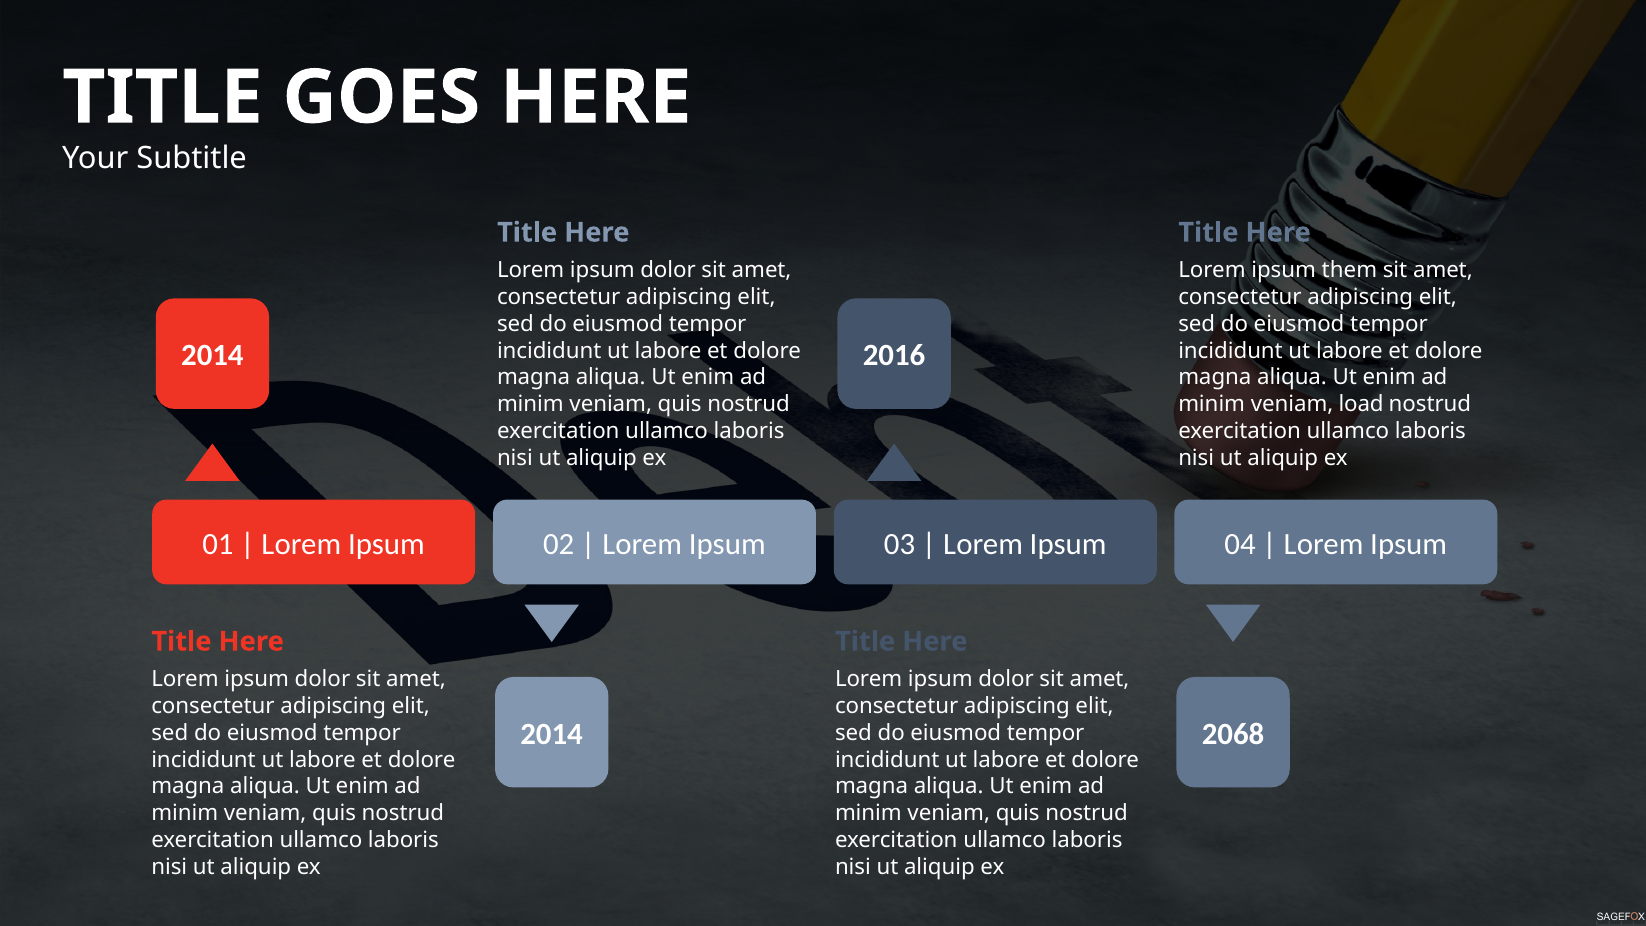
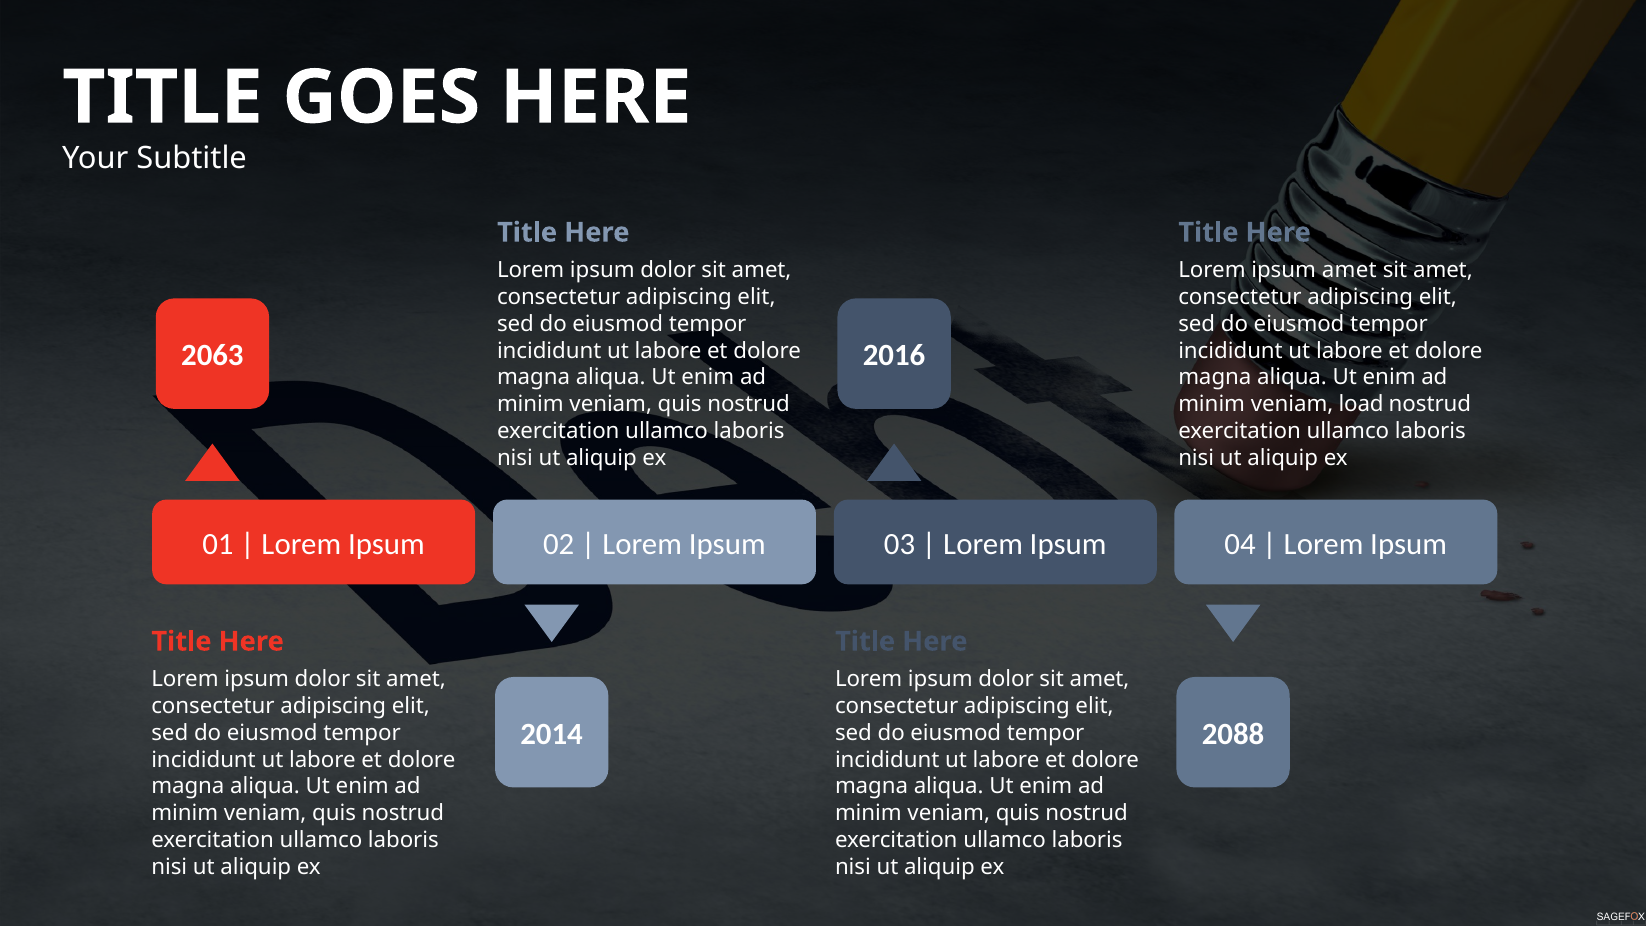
ipsum them: them -> amet (1349, 270)
2014: 2014 -> 2063 (212, 356)
2068: 2068 -> 2088 (1233, 734)
